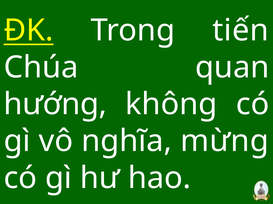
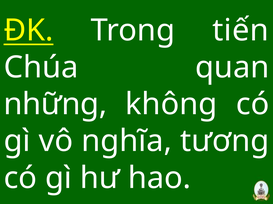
hướng: hướng -> những (55, 105)
mừng: mừng -> tương (225, 142)
